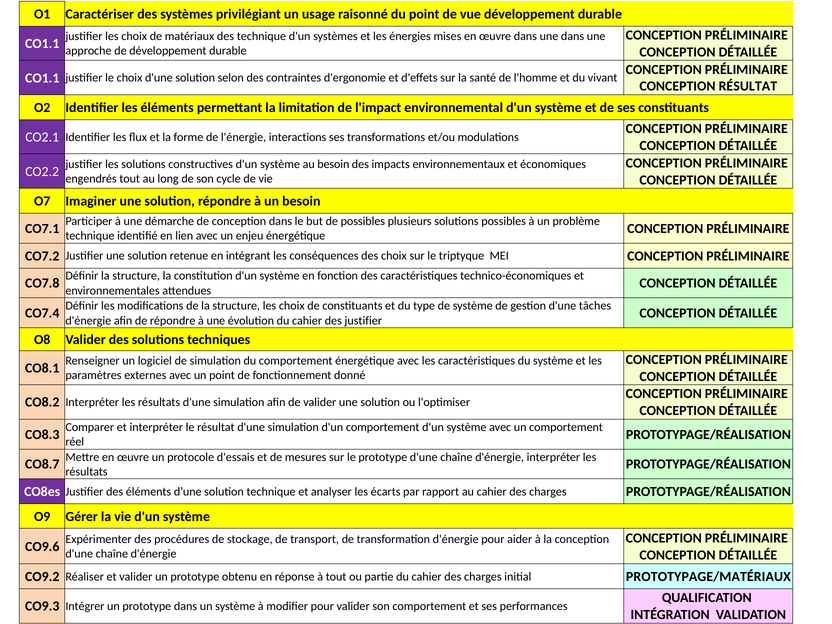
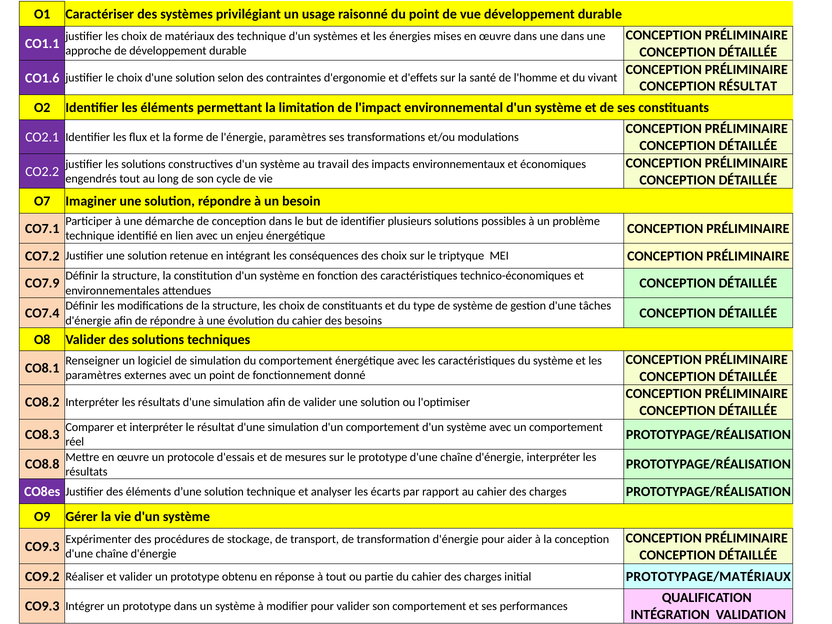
CO1.1: CO1.1 -> CO1.6 (42, 78)
l'énergie interactions: interactions -> paramètres (298, 137)
au besoin: besoin -> travail (333, 164)
de possibles: possibles -> identifier (363, 221)
CO7.8: CO7.8 -> CO7.9 (42, 283)
des justifier: justifier -> besoins (363, 321)
CO8.7: CO8.7 -> CO8.8 (42, 464)
CO9.6: CO9.6 -> CO9.3 (42, 546)
